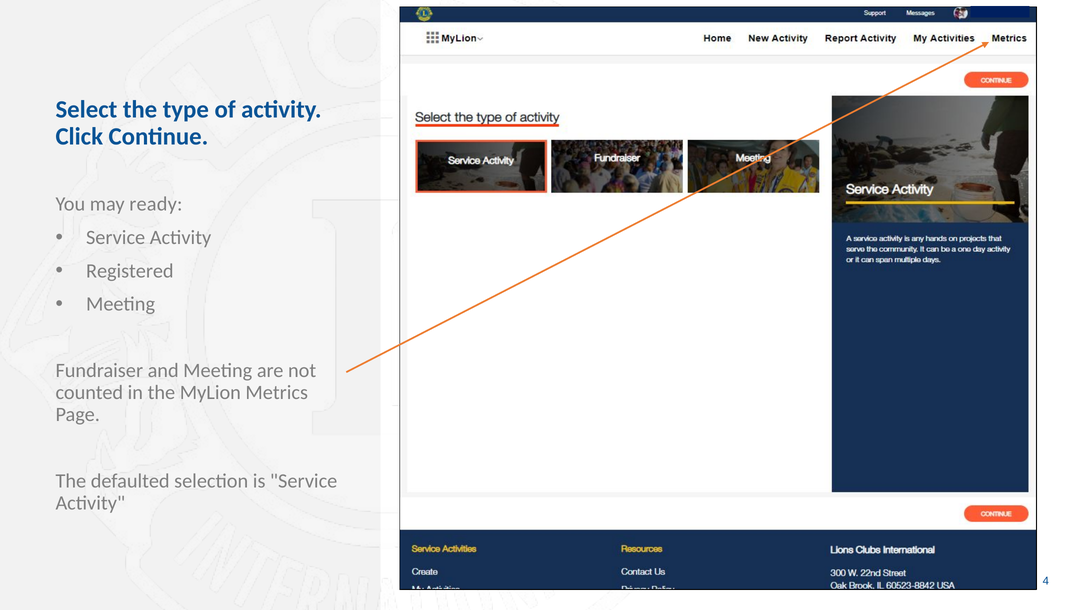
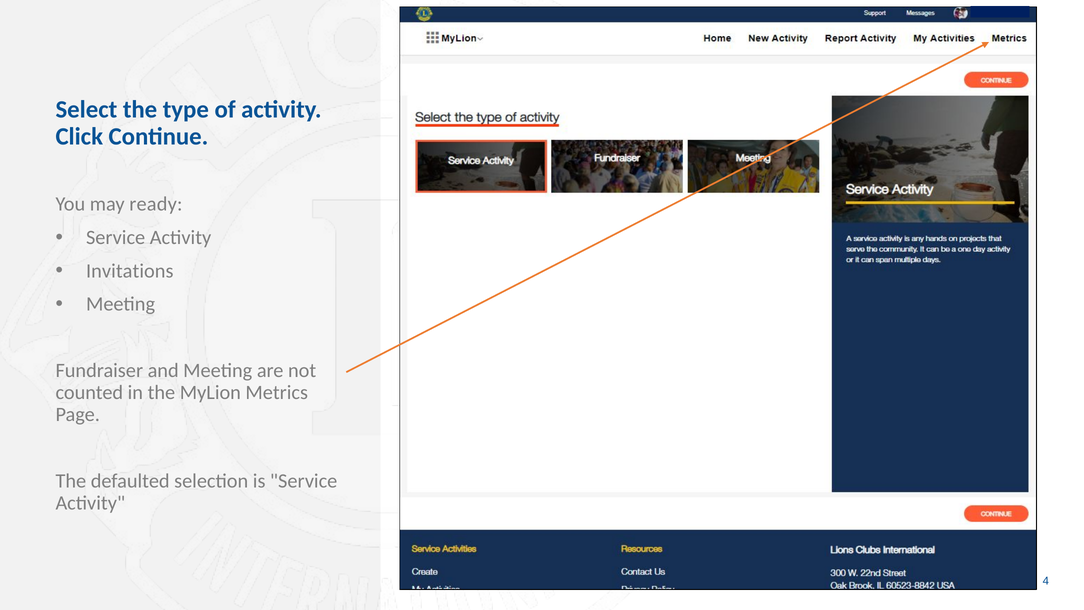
Registered: Registered -> Invitations (130, 271)
